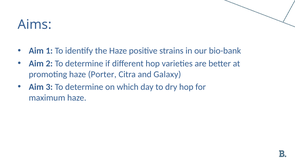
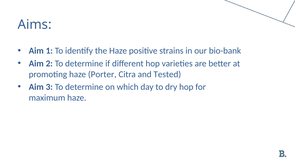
Galaxy: Galaxy -> Tested (167, 74)
